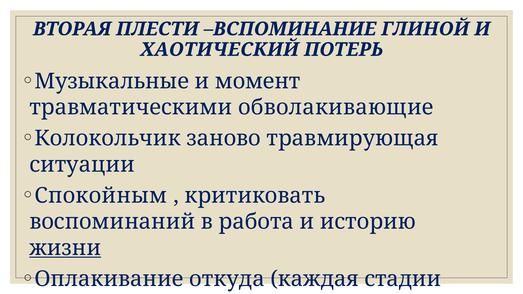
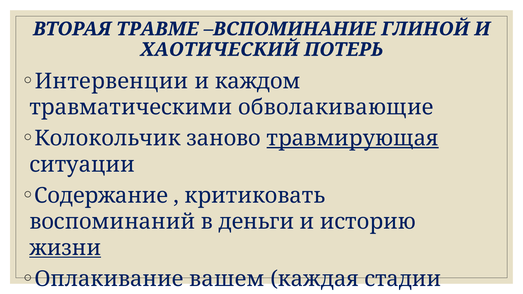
ПЛЕСТИ: ПЛЕСТИ -> ТРАВМЕ (158, 29)
Музыкальные: Музыкальные -> Интервенции (112, 81)
момент: момент -> каждом (258, 81)
травмирующая underline: none -> present (353, 138)
Спокойным: Спокойным -> Содержание (101, 196)
работа: работа -> деньги (256, 222)
откуда: откуда -> вашем (227, 279)
